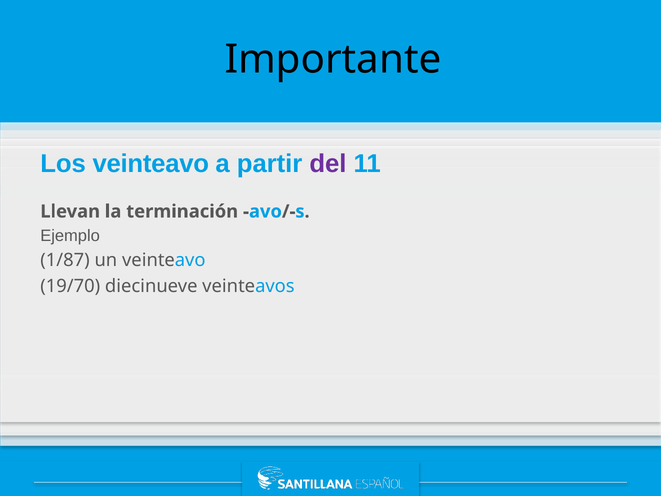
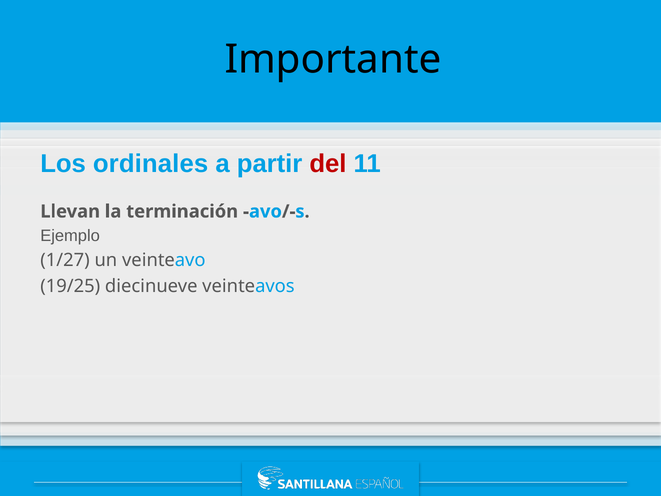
Los veinteavo: veinteavo -> ordinales (151, 164)
del colour: purple -> red (328, 164)
1/87: 1/87 -> 1/27 (65, 260)
19/70: 19/70 -> 19/25 (70, 286)
